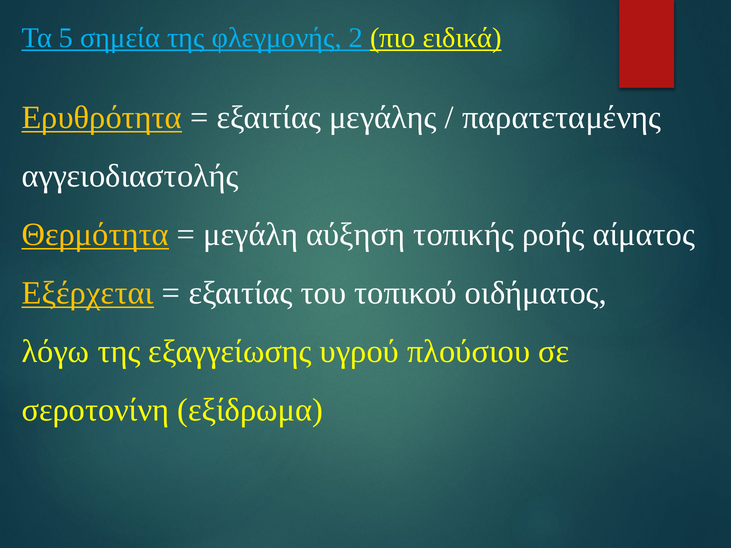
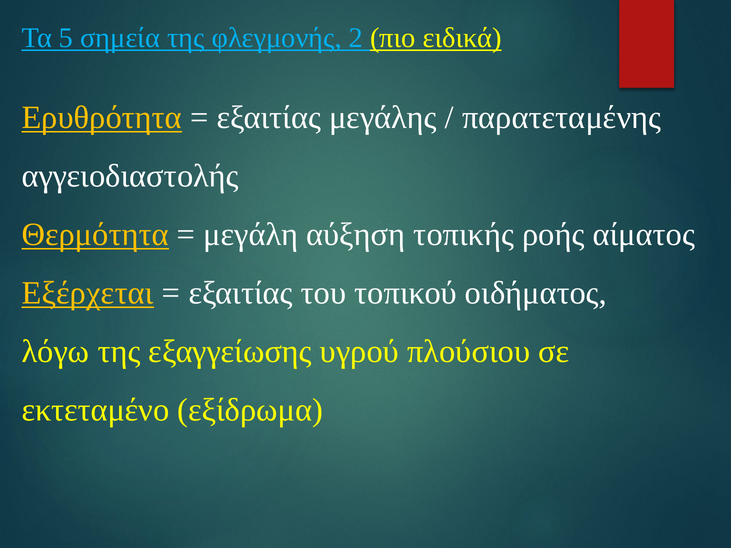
σεροτονίνη: σεροτονίνη -> εκτεταμένο (95, 410)
